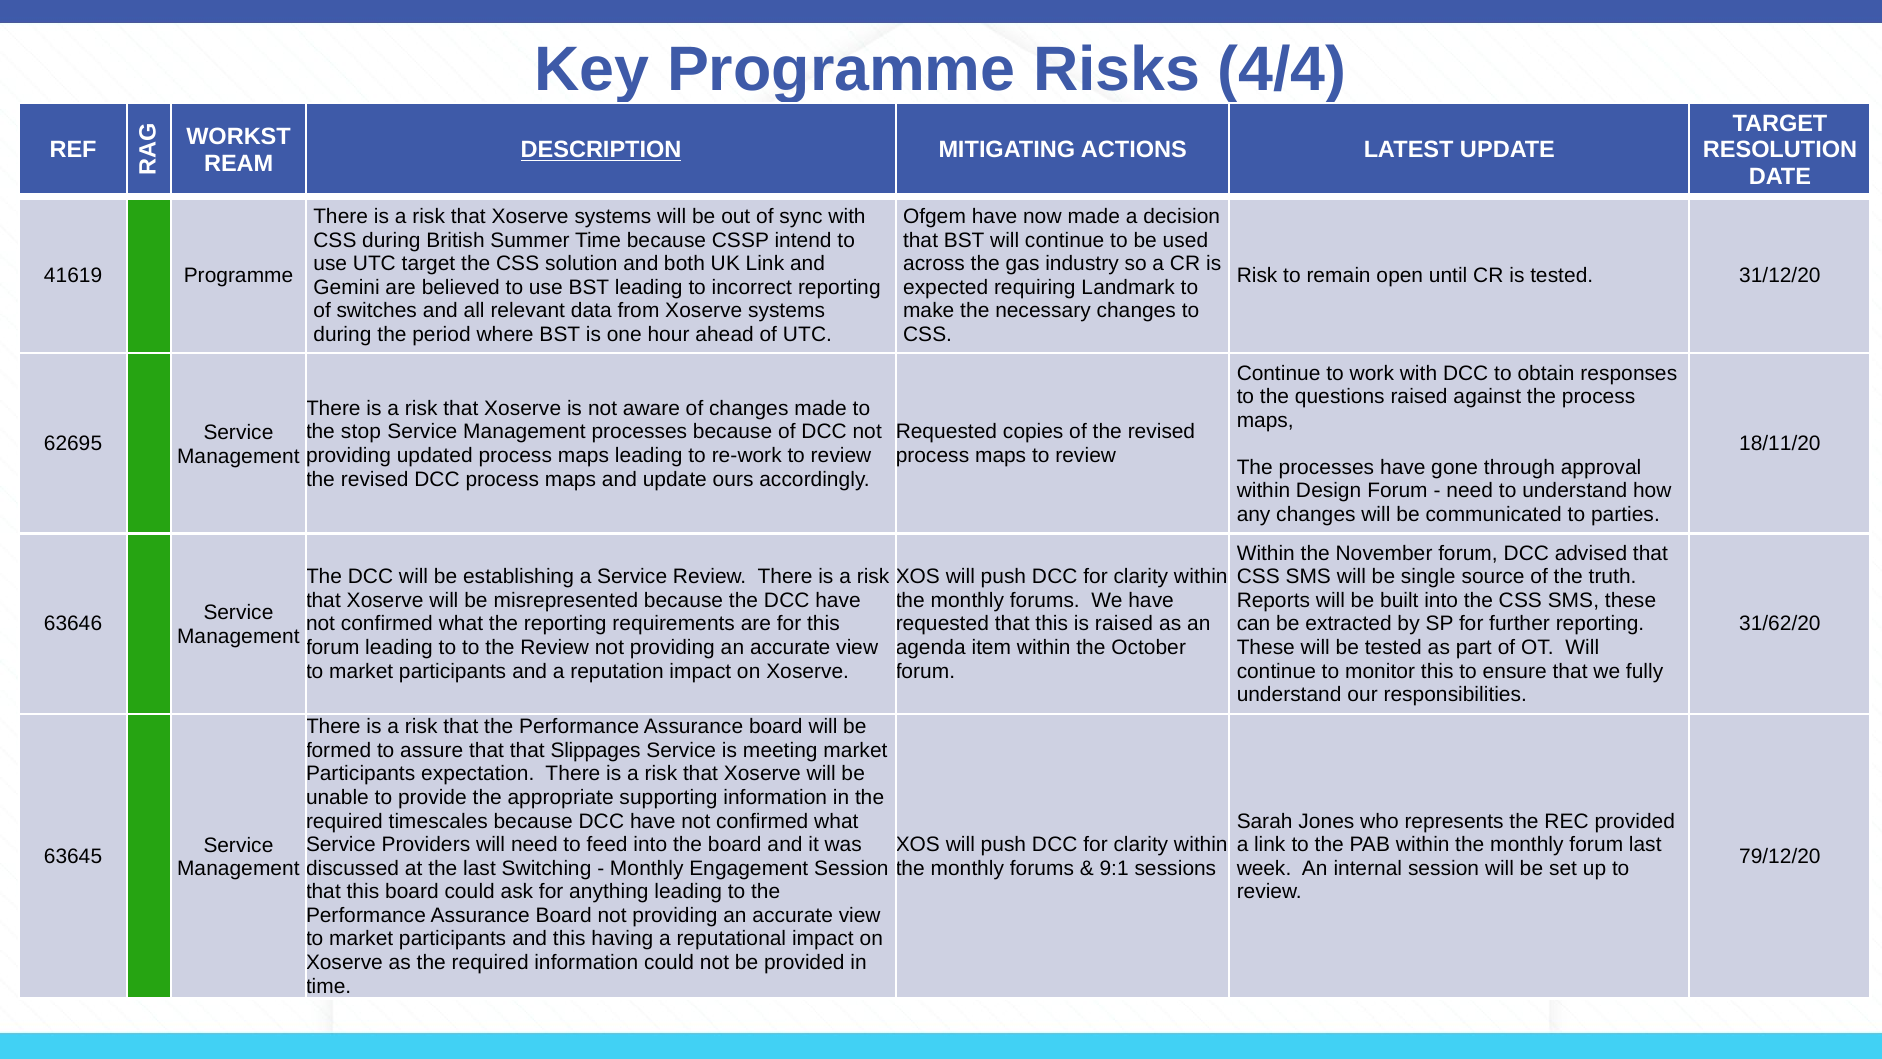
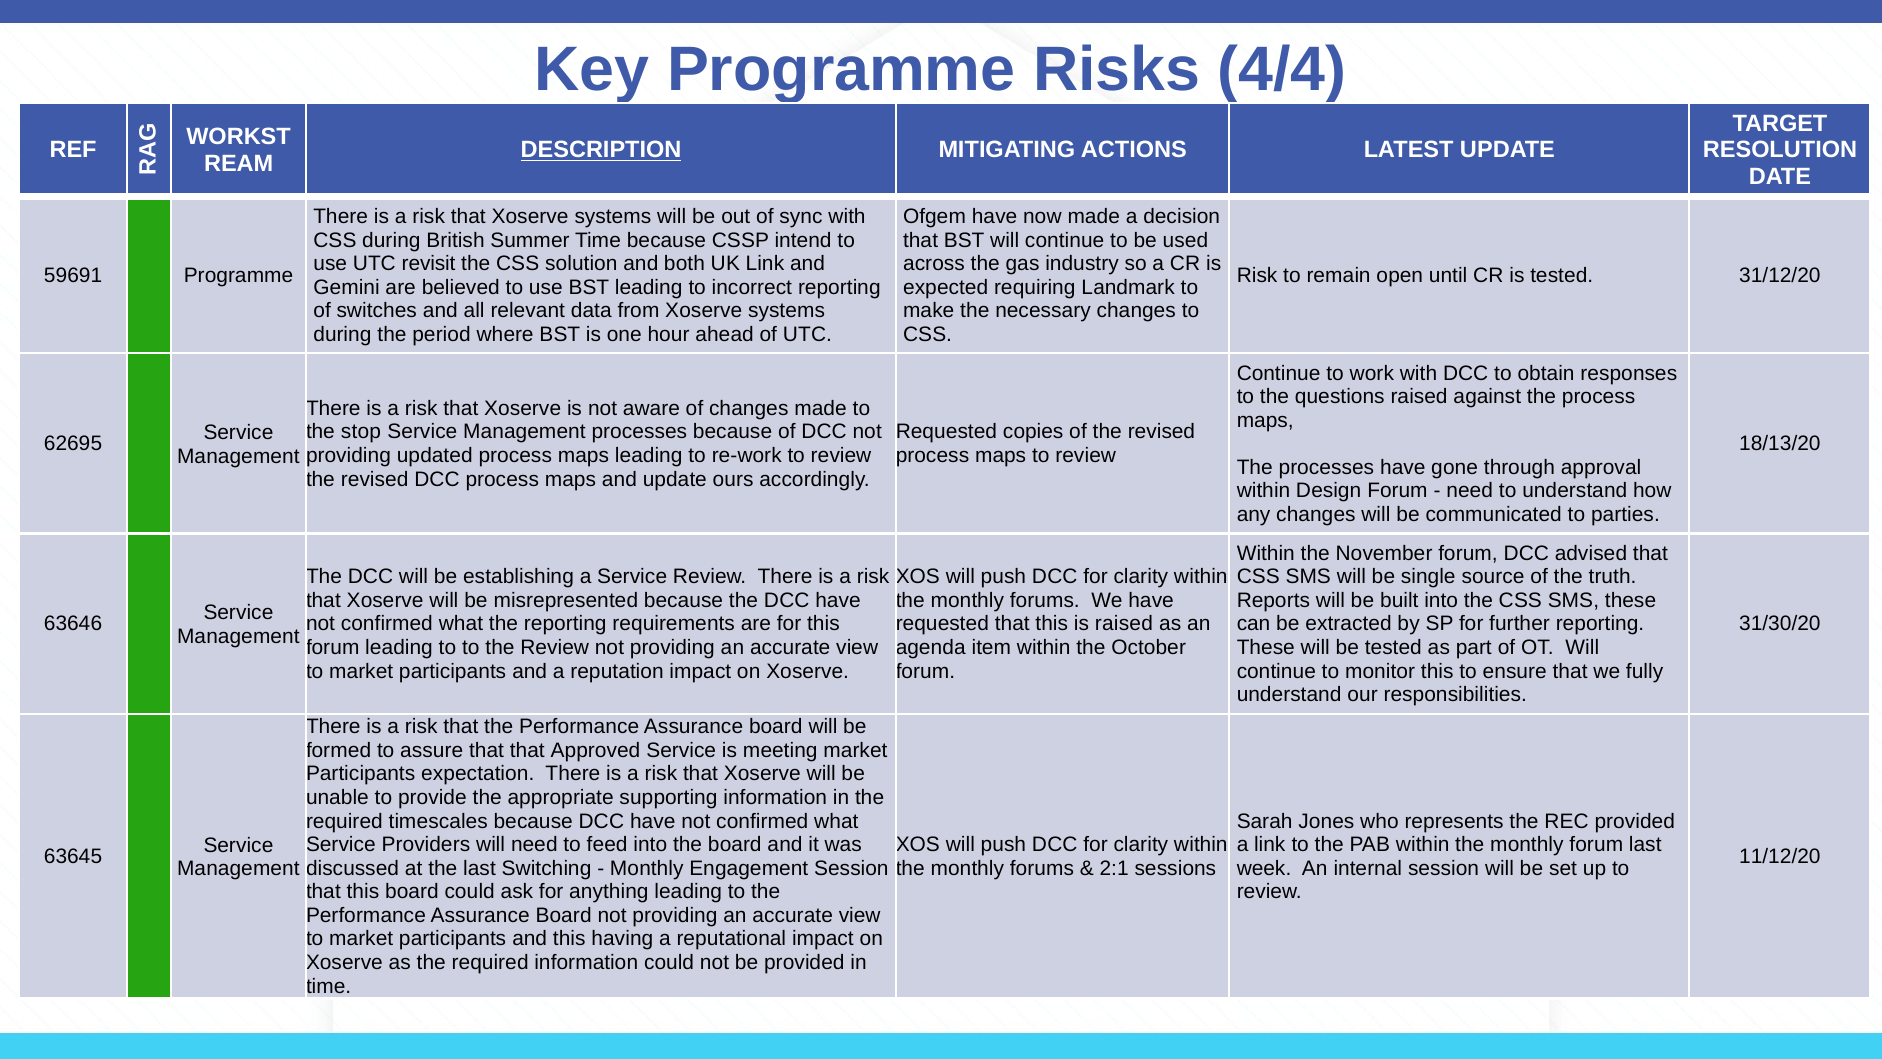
UTC target: target -> revisit (429, 264)
41619: 41619 -> 59691 (73, 275)
18/11/20: 18/11/20 -> 18/13/20 (1780, 444)
31/62/20: 31/62/20 -> 31/30/20 (1780, 624)
Slippages: Slippages -> Approved (596, 750)
79/12/20: 79/12/20 -> 11/12/20 (1780, 856)
9:1: 9:1 -> 2:1 (1114, 868)
